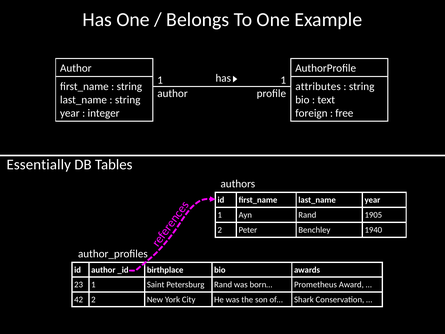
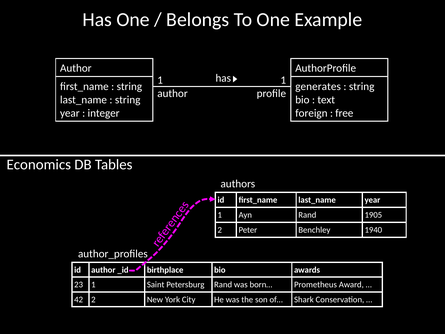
attributes: attributes -> generates (318, 86)
Essentially: Essentially -> Economics (39, 164)
